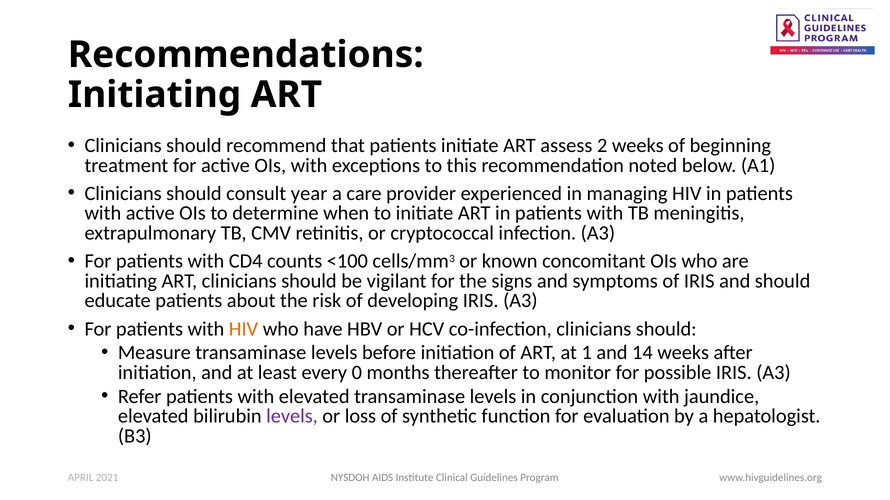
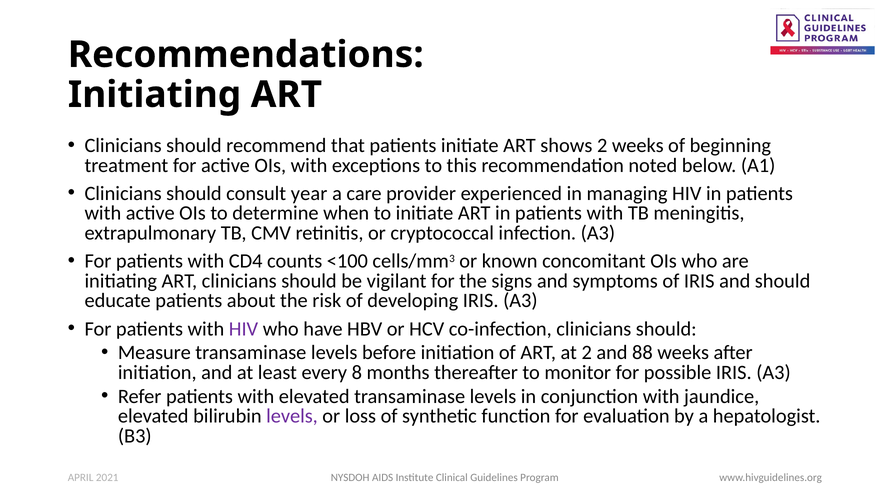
assess: assess -> shows (566, 146)
HIV colour: orange -> purple (243, 329)
at 1: 1 -> 2 (587, 353)
14: 14 -> 88 (642, 353)
0: 0 -> 8 (357, 373)
